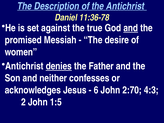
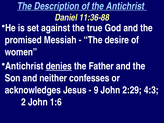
11:36-78: 11:36-78 -> 11:36-88 (94, 18)
and underline: present -> none (131, 28)
6: 6 -> 9 (96, 90)
2:70: 2:70 -> 2:29 (132, 90)
1:5: 1:5 -> 1:6 (56, 102)
